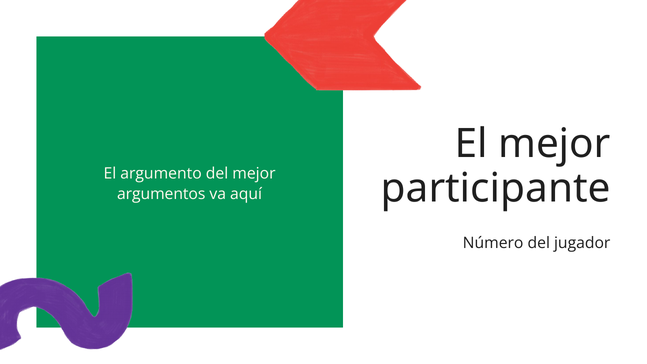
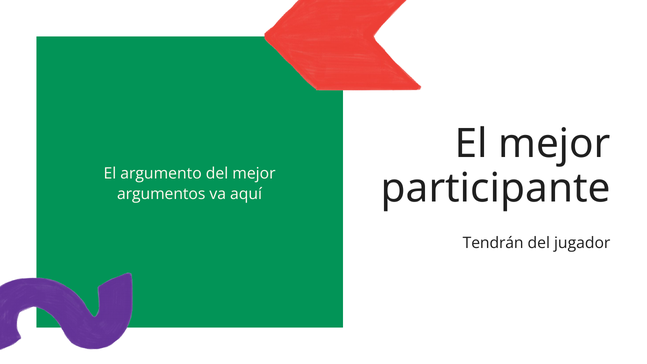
Número: Número -> Tendrán (493, 243)
